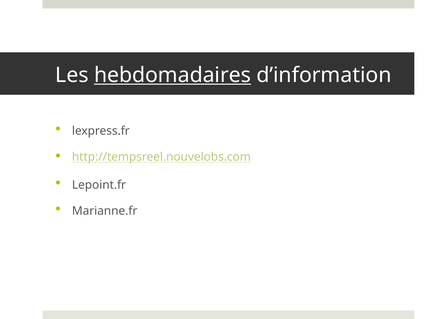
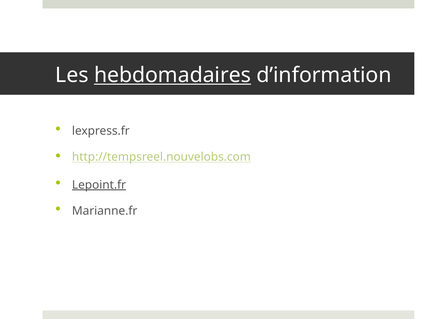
Lepoint.fr underline: none -> present (99, 185)
